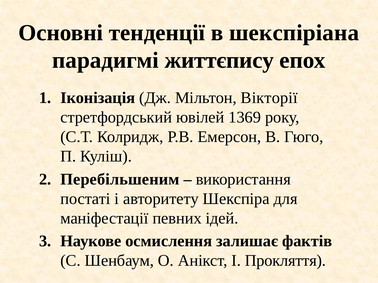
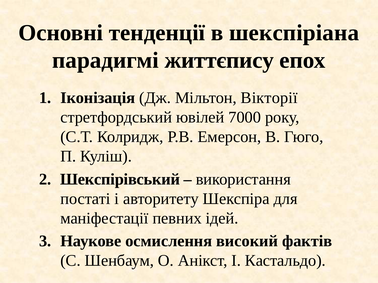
1369: 1369 -> 7000 (245, 118)
Перебільшеним: Перебільшеним -> Шекспірівський (120, 180)
залишає: залишає -> високий (247, 242)
Прокляття: Прокляття -> Кастальдо (285, 261)
